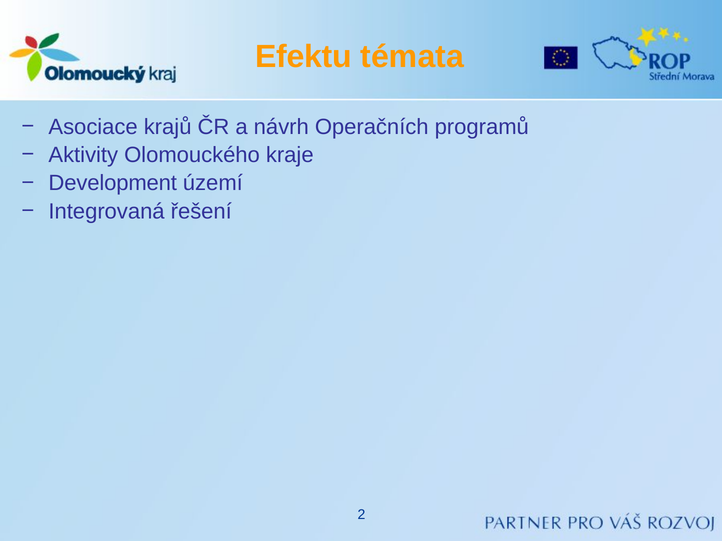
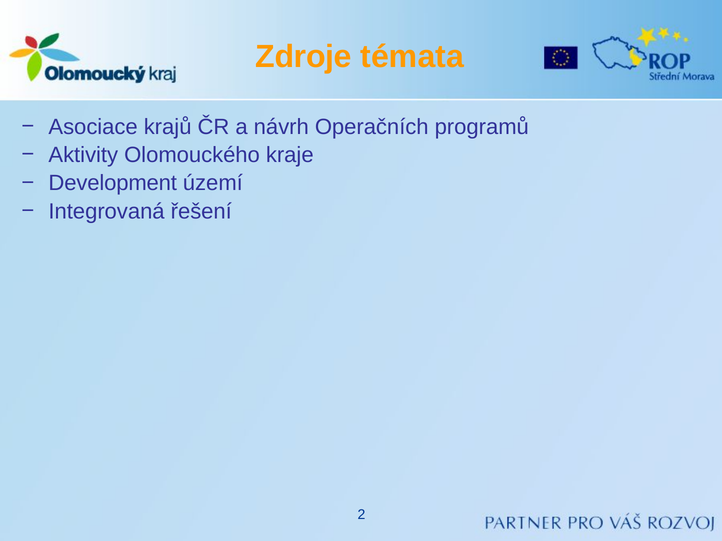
Efektu: Efektu -> Zdroje (304, 56)
